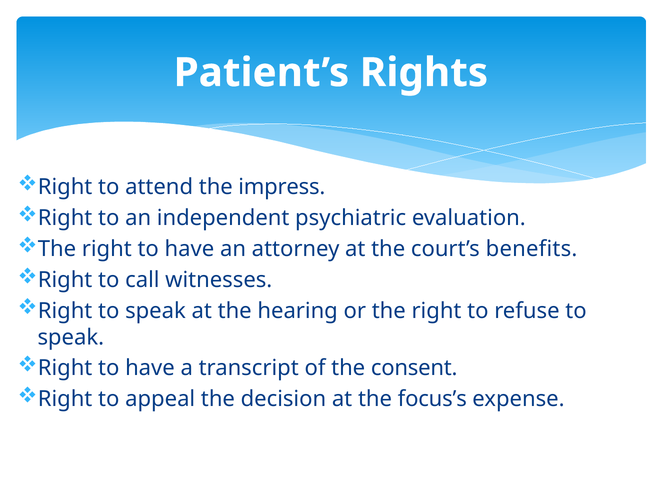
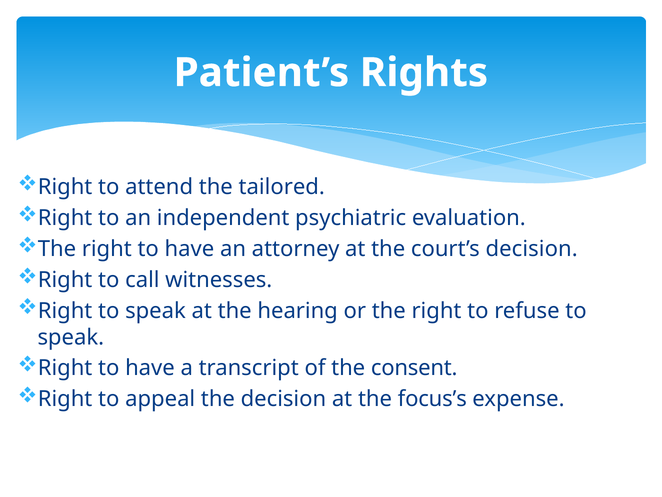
impress: impress -> tailored (282, 187)
court’s benefits: benefits -> decision (532, 249)
